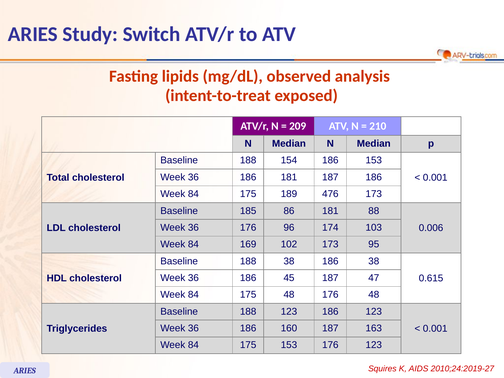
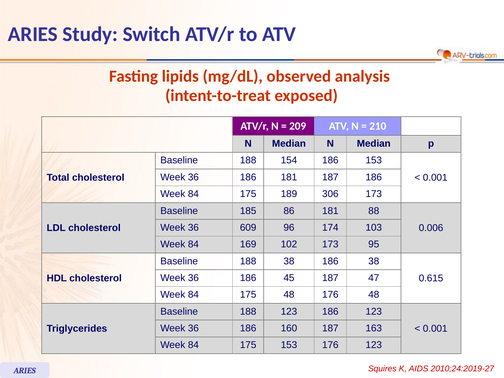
476: 476 -> 306 (330, 194)
36 176: 176 -> 609 (248, 228)
